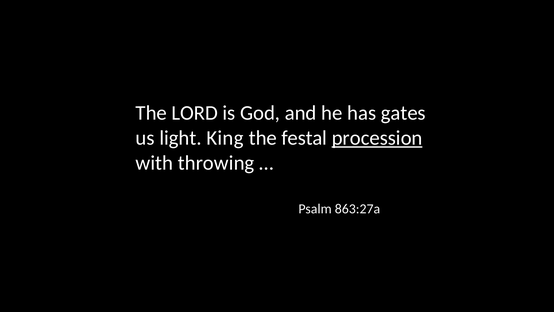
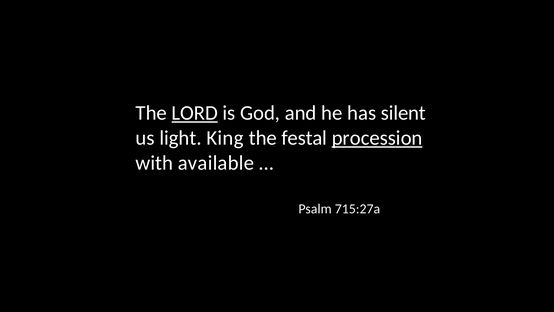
LORD underline: none -> present (195, 113)
gates: gates -> silent (403, 113)
throwing: throwing -> available (216, 163)
863:27a: 863:27a -> 715:27a (357, 209)
